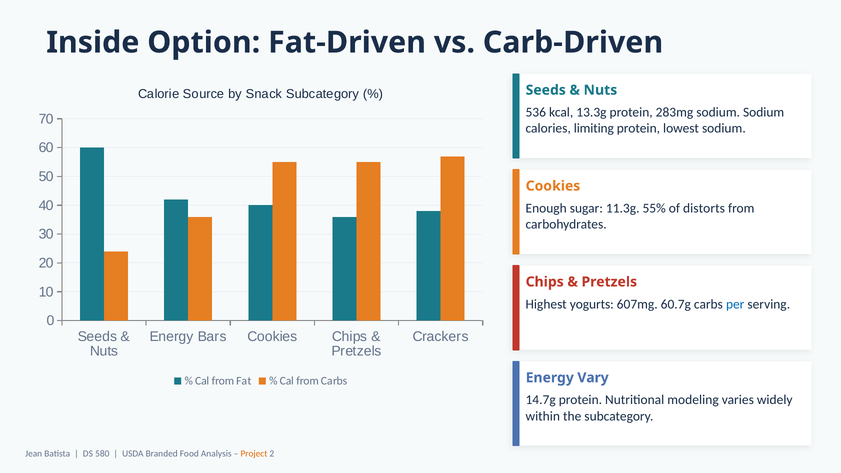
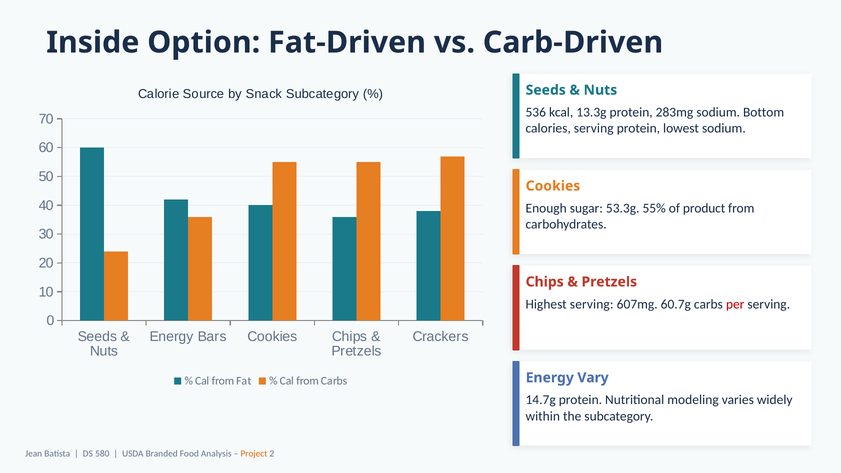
sodium Sodium: Sodium -> Bottom (764, 112)
calories limiting: limiting -> serving (594, 129)
11.3g: 11.3g -> 53.3g (623, 208)
distorts: distorts -> product (704, 208)
Highest yogurts: yogurts -> serving (592, 304)
per colour: blue -> red (735, 304)
